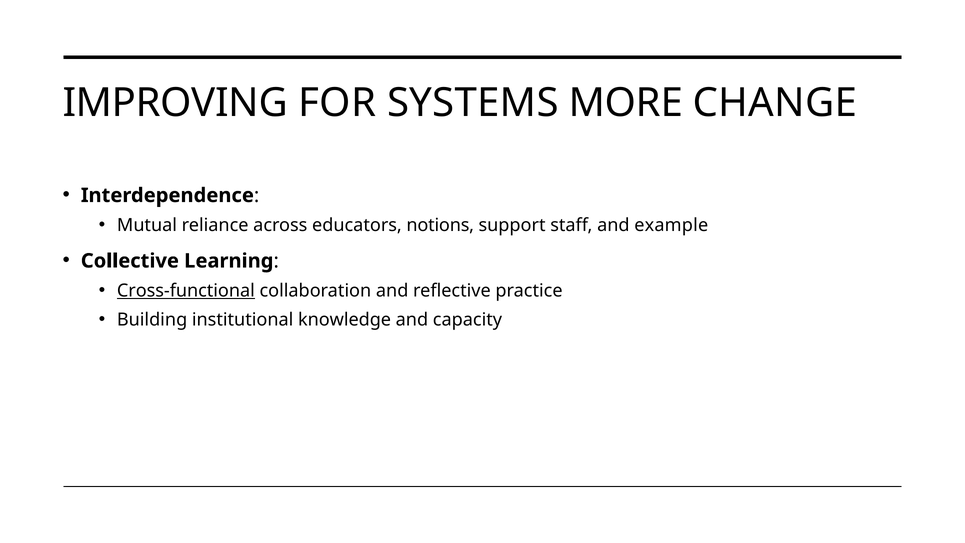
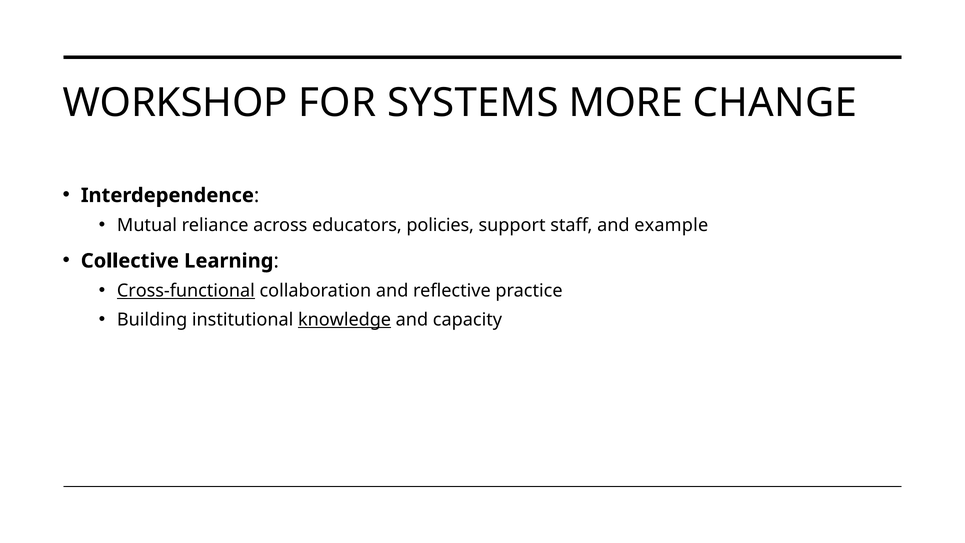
IMPROVING: IMPROVING -> WORKSHOP (175, 103)
notions: notions -> policies (440, 225)
knowledge underline: none -> present (345, 320)
